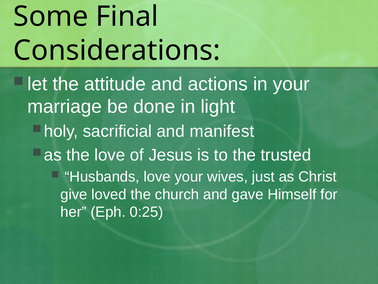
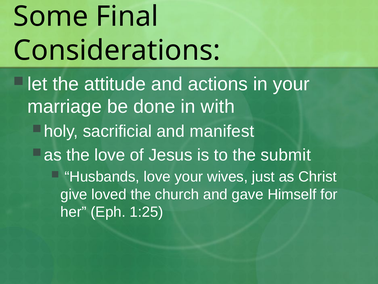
light: light -> with (218, 107)
trusted: trusted -> submit (286, 155)
0:25: 0:25 -> 1:25 (146, 212)
